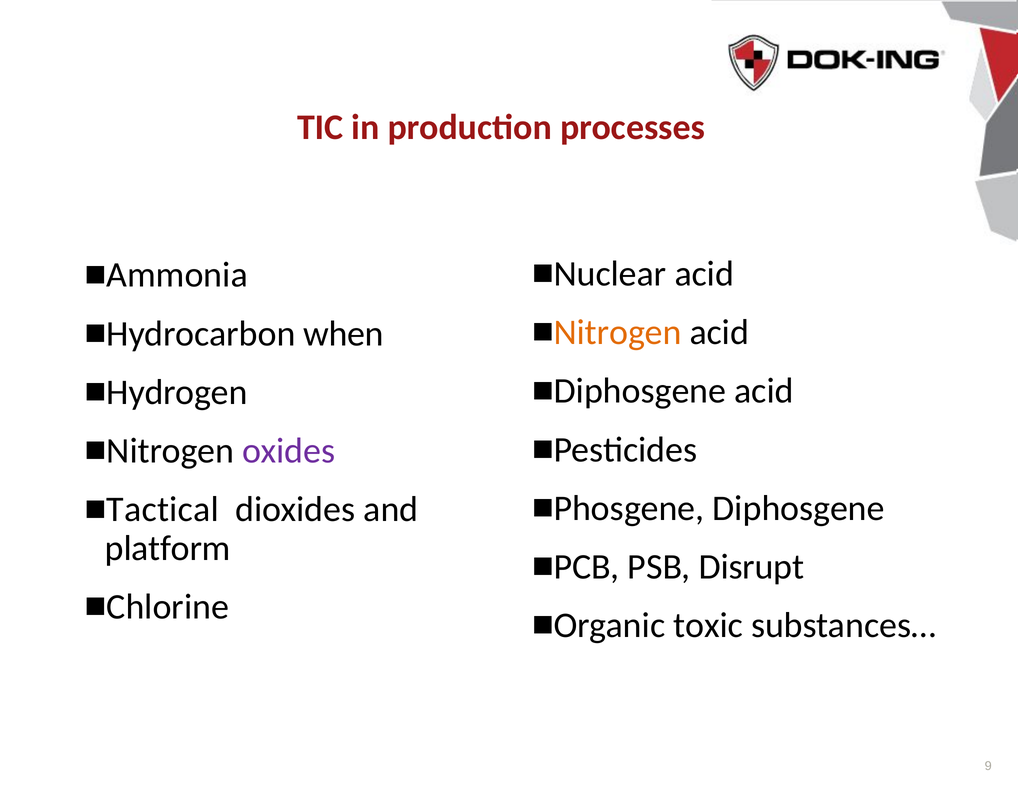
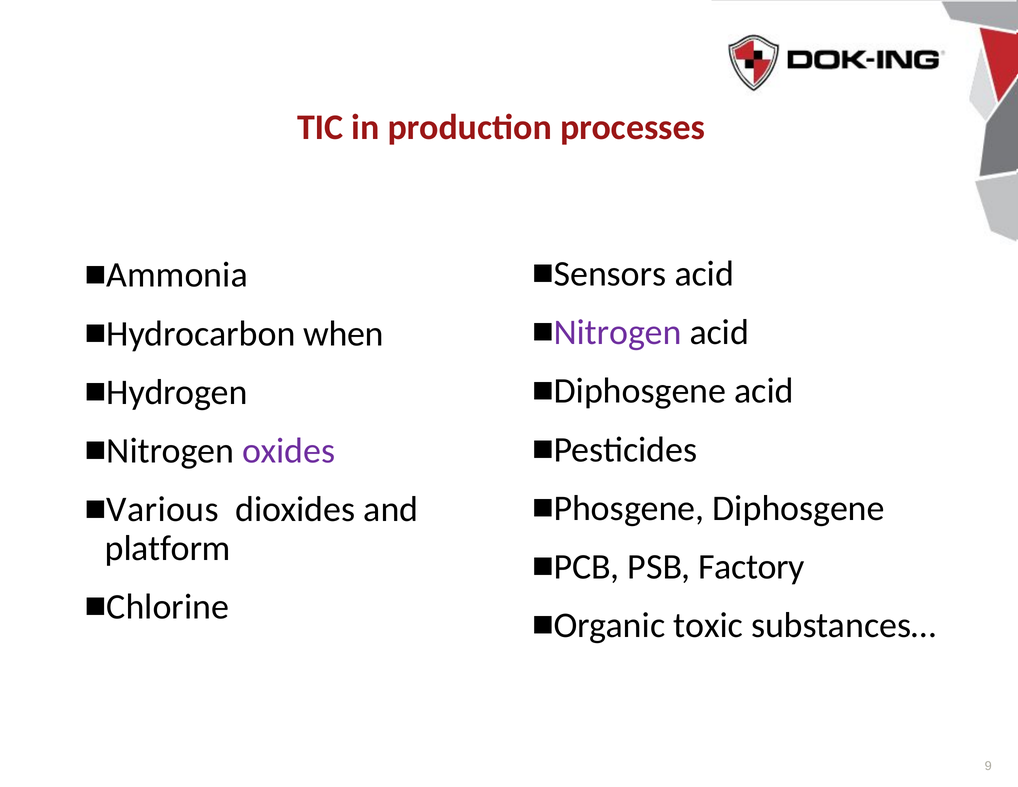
Nuclear: Nuclear -> Sensors (610, 274)
Nitrogen colour: orange -> purple (618, 332)
Tactical: Tactical -> Various (163, 509)
Disrupt: Disrupt -> Factory (751, 567)
